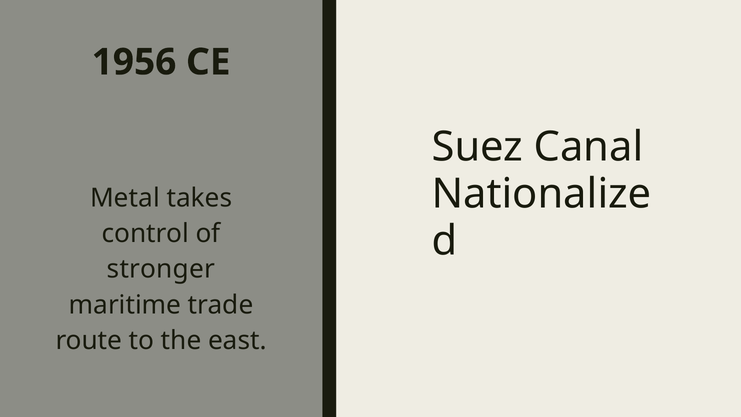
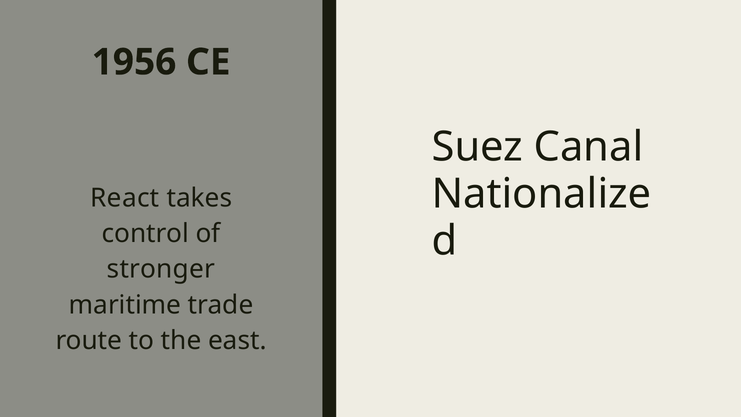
Metal: Metal -> React (125, 198)
